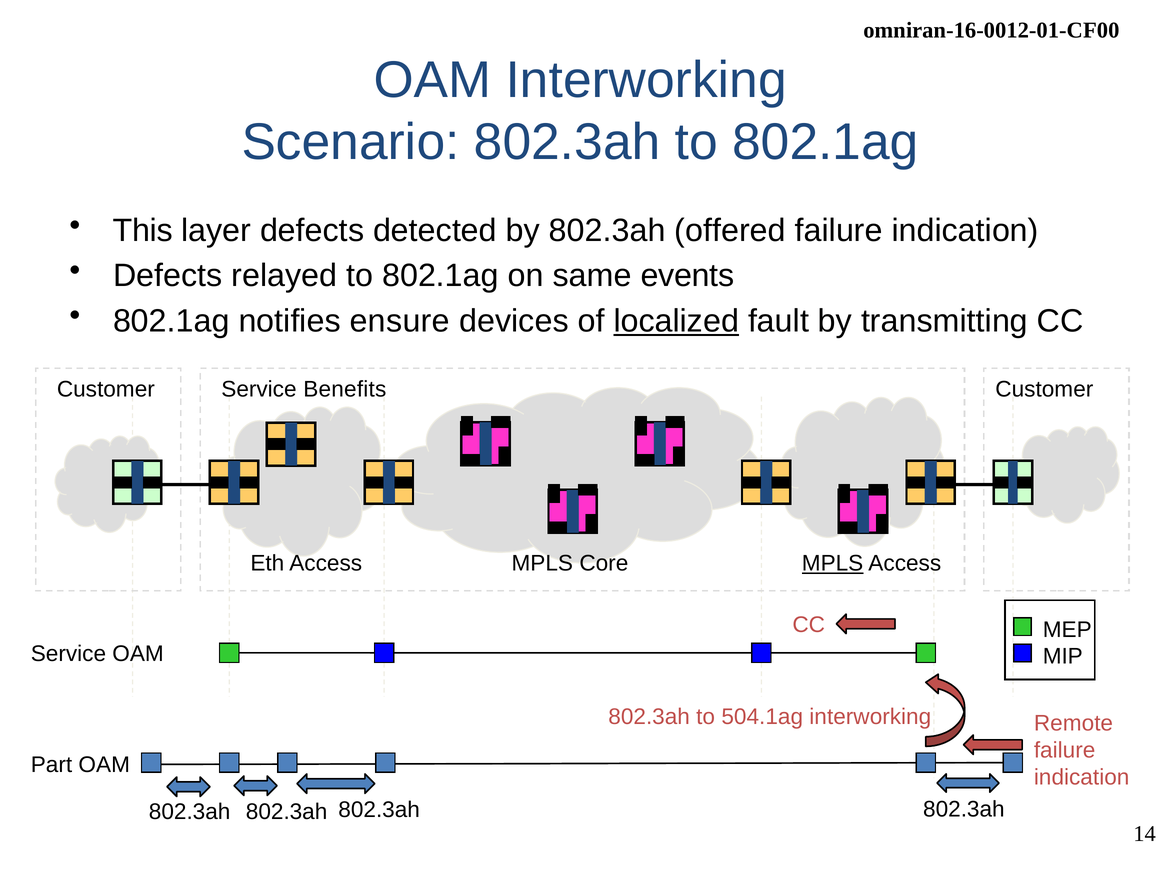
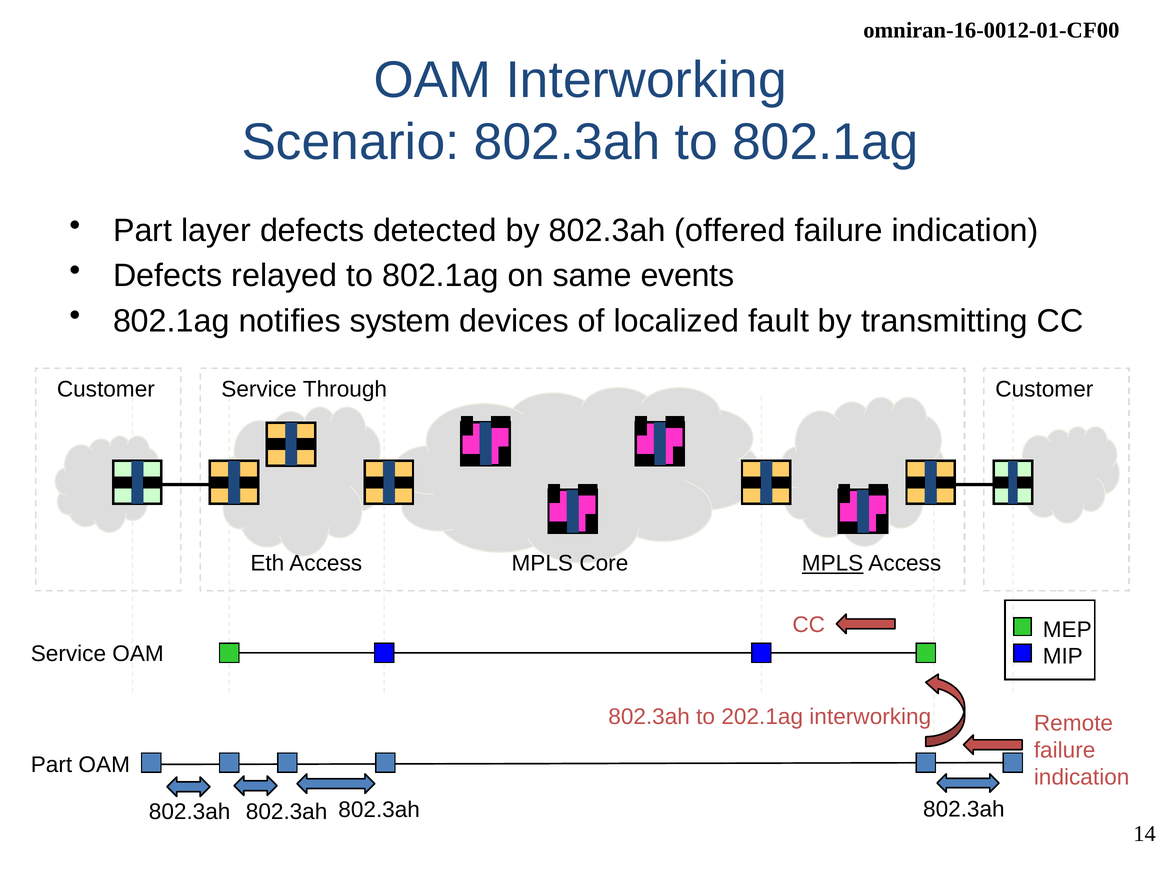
This: This -> Part (143, 231)
ensure: ensure -> system (400, 321)
localized underline: present -> none (676, 321)
Benefits: Benefits -> Through (345, 389)
504.1ag: 504.1ag -> 202.1ag (762, 717)
